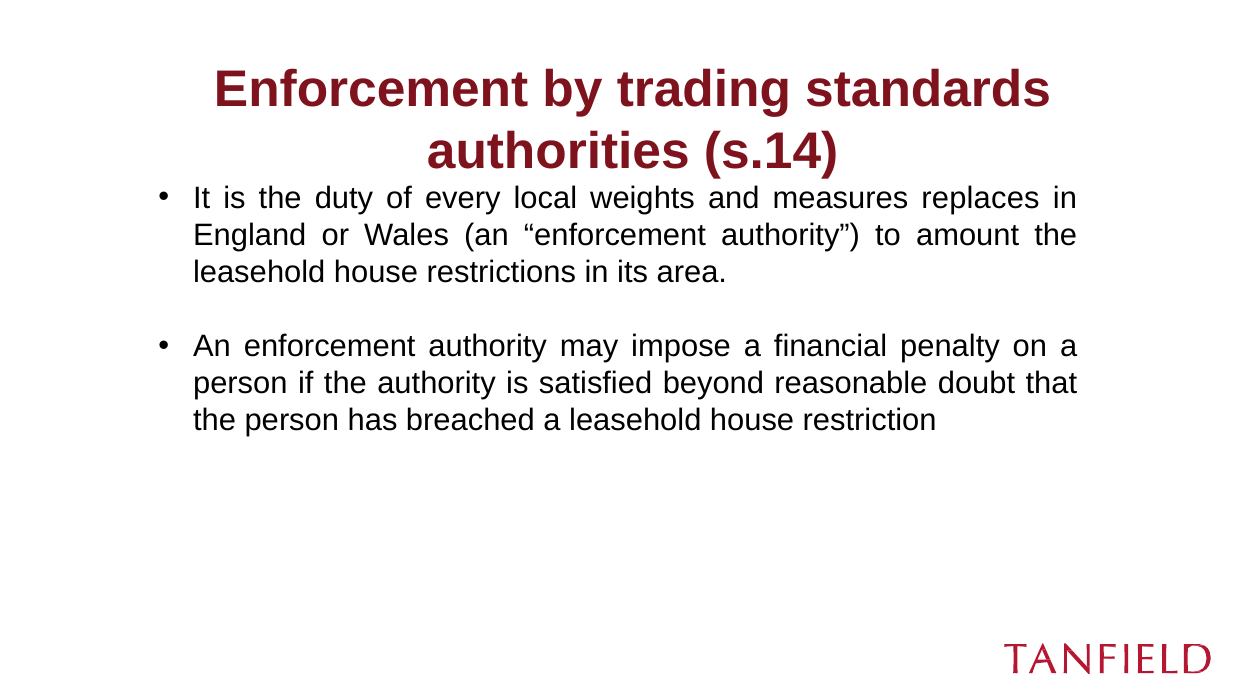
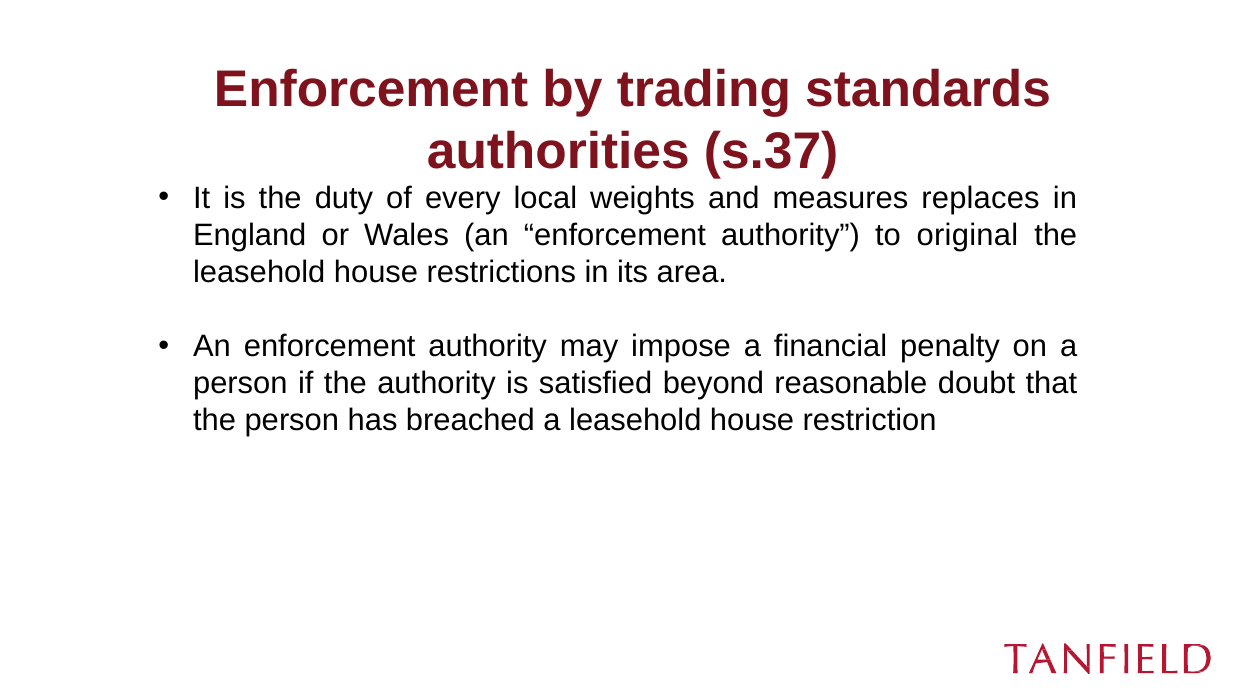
s.14: s.14 -> s.37 (771, 152)
amount: amount -> original (967, 235)
